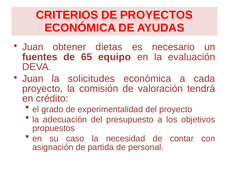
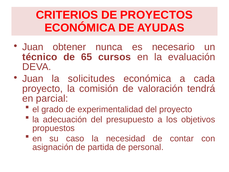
dietas: dietas -> nunca (109, 47)
fuentes: fuentes -> técnico (40, 57)
equipo: equipo -> cursos (115, 57)
crédito: crédito -> parcial (52, 98)
